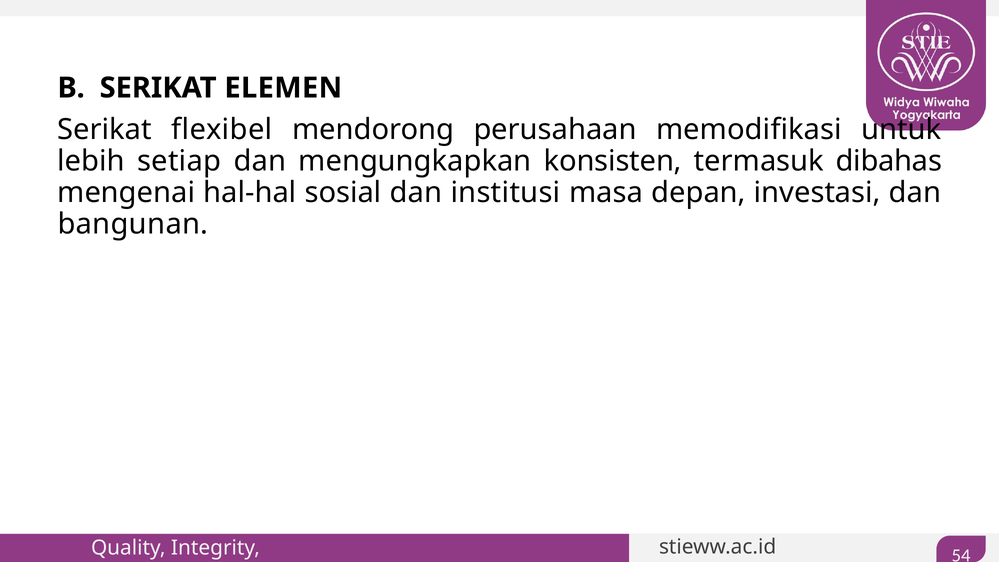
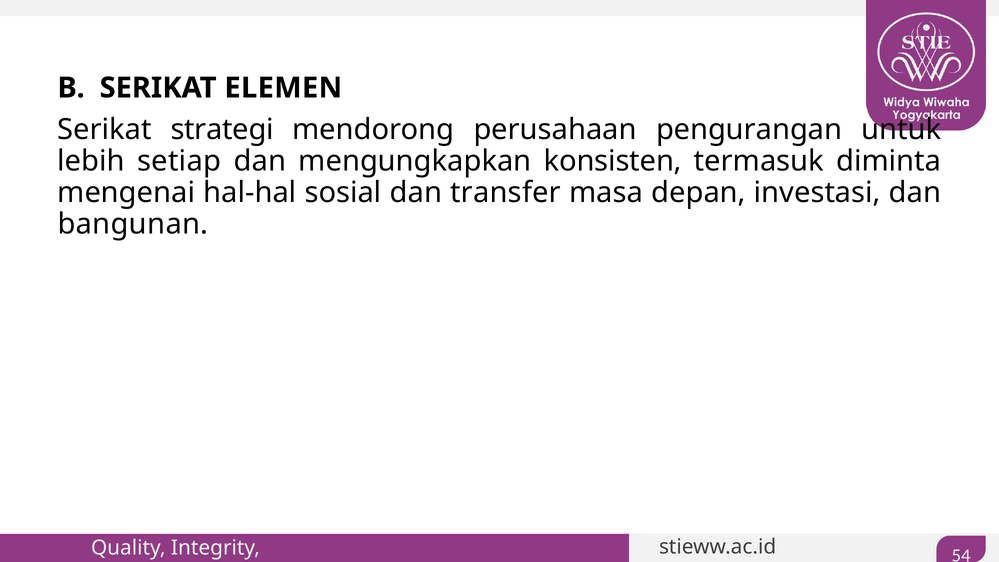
flexibel: flexibel -> strategi (222, 130)
memodifikasi: memodifikasi -> pengurangan (749, 130)
dibahas: dibahas -> diminta (889, 161)
institusi: institusi -> transfer (506, 192)
